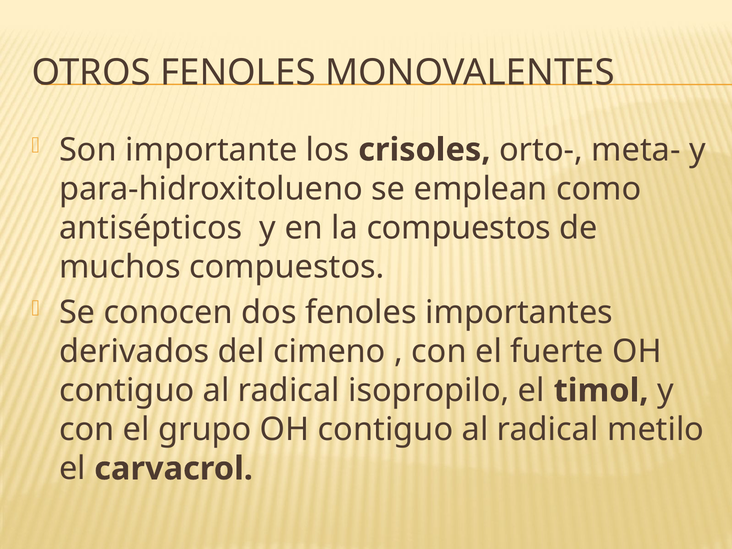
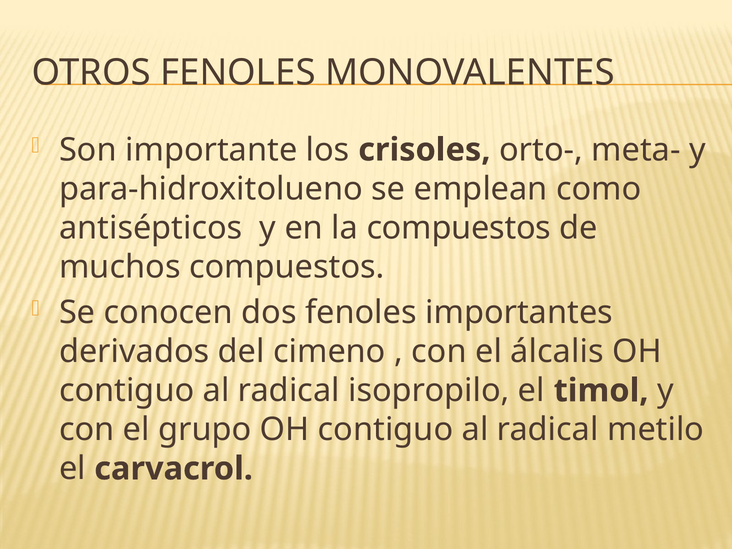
fuerte: fuerte -> álcalis (557, 352)
